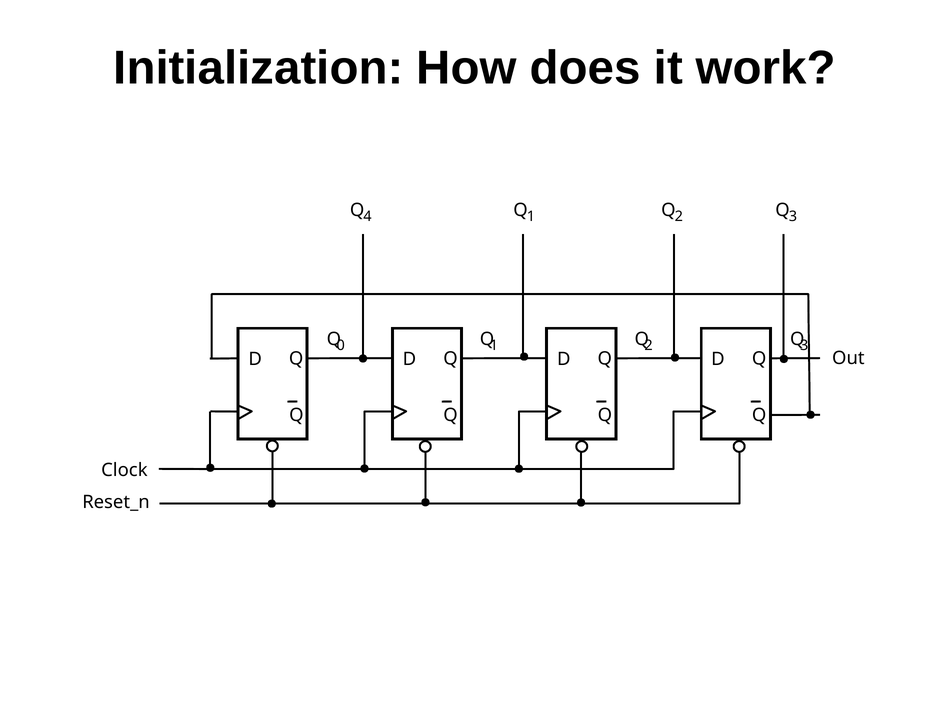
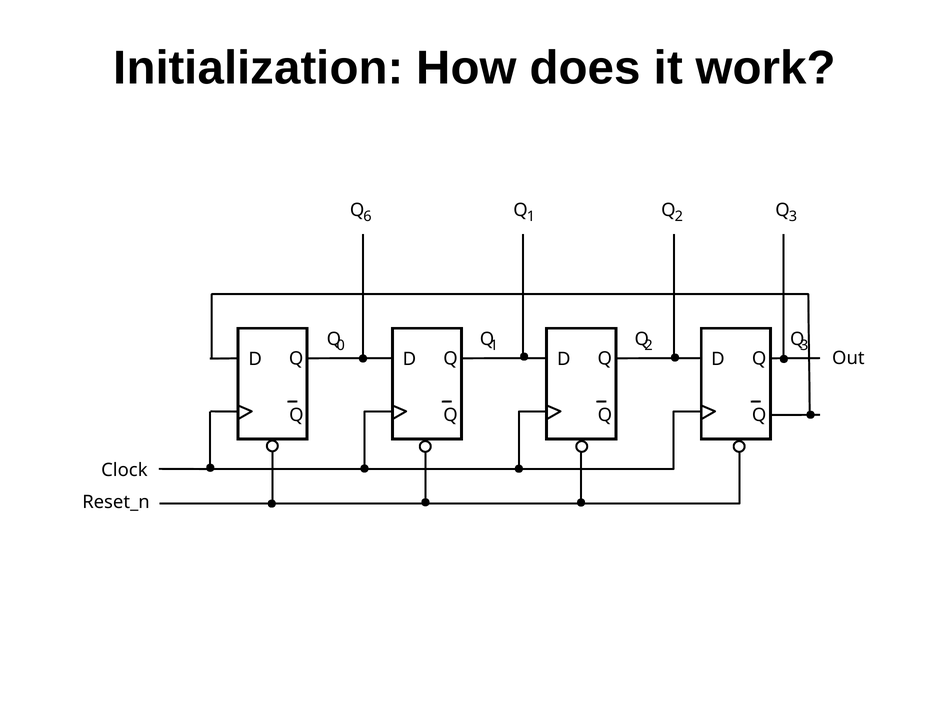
4: 4 -> 6 (367, 217)
